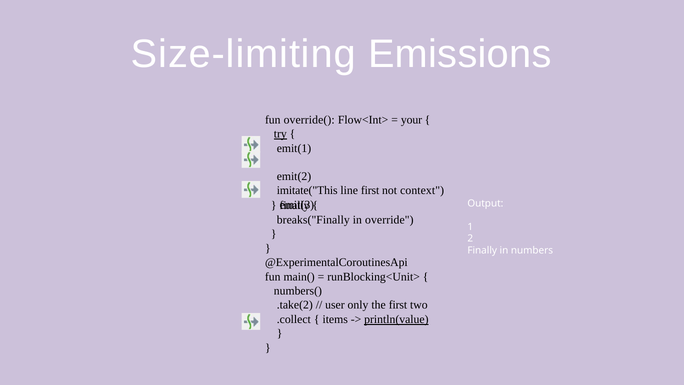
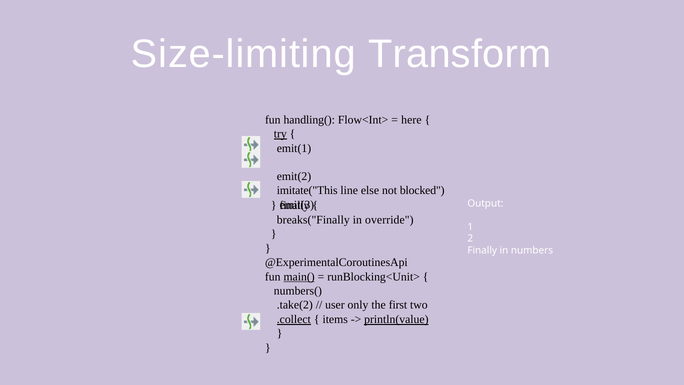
Emissions: Emissions -> Transform (460, 54)
override(: override( -> handling( (309, 120)
your: your -> here (411, 120)
line first: first -> else (370, 191)
context: context -> blocked (422, 191)
main( underline: none -> present (299, 277)
.collect underline: none -> present (294, 319)
